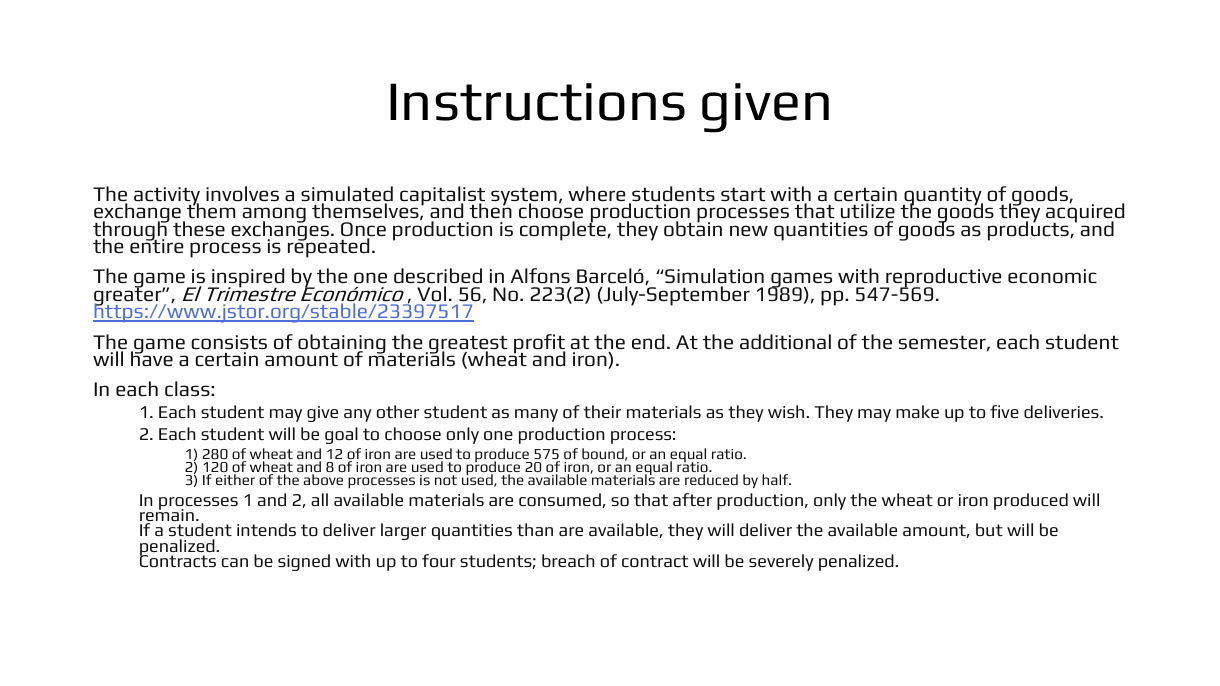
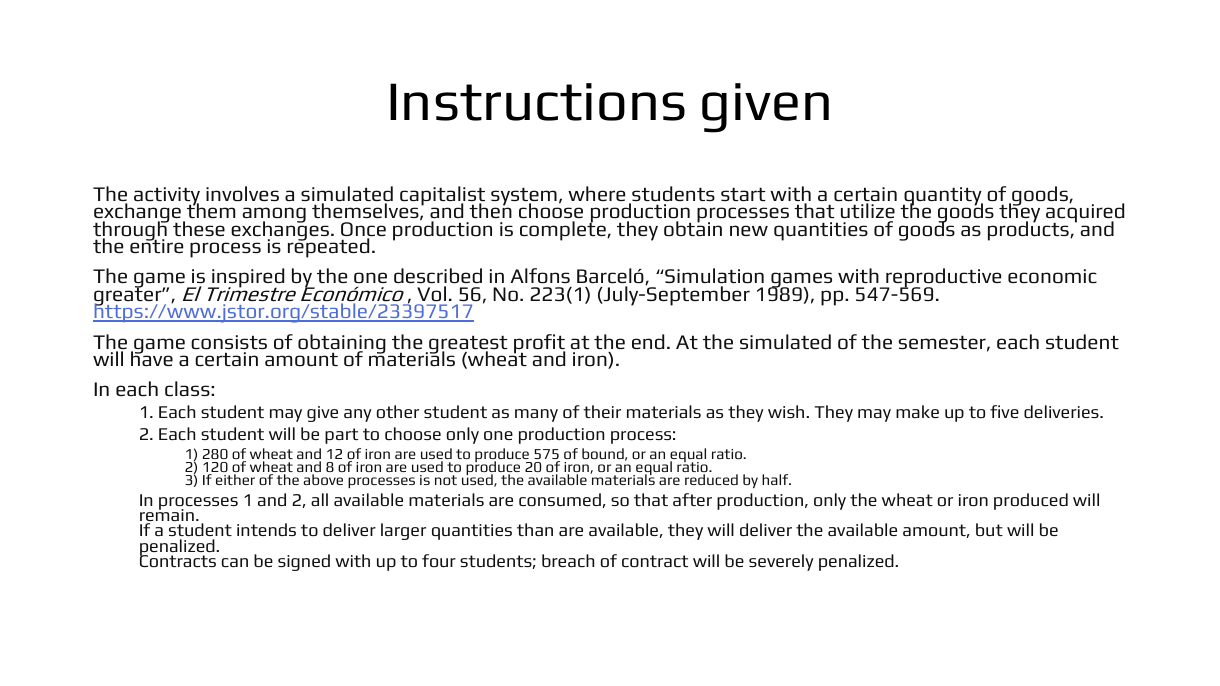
223(2: 223(2 -> 223(1 (560, 295)
the additional: additional -> simulated (786, 342)
goal: goal -> part (342, 435)
